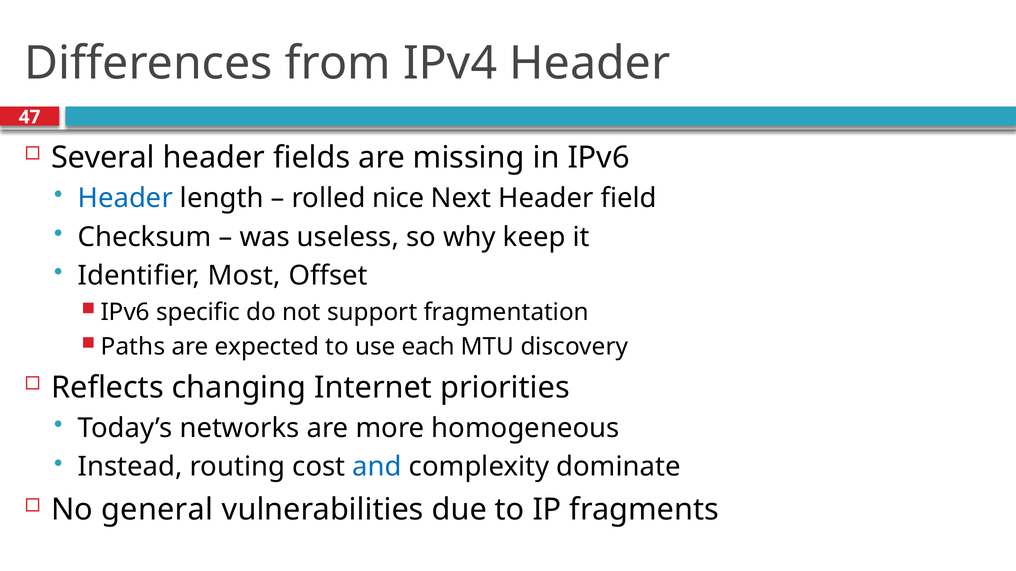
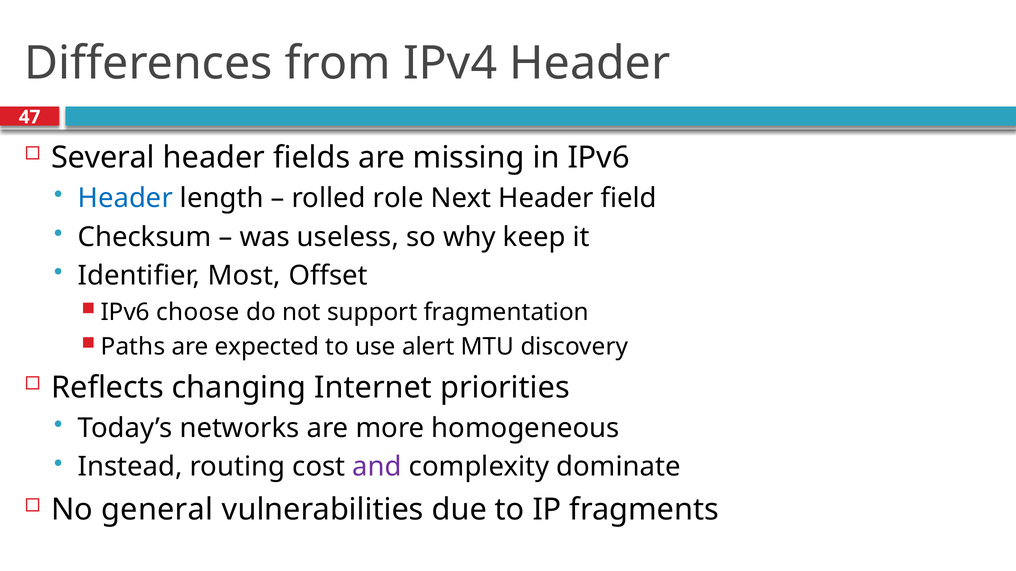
nice: nice -> role (398, 198)
specific: specific -> choose (198, 312)
each: each -> alert (428, 347)
and colour: blue -> purple (377, 467)
